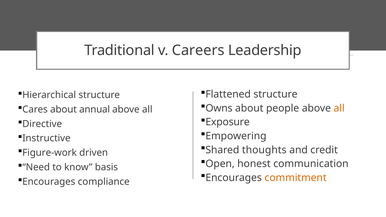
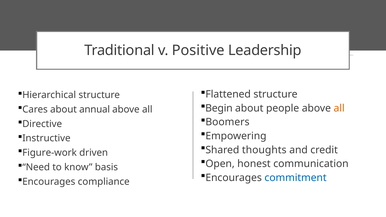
Careers: Careers -> Positive (198, 50)
Owns: Owns -> Begin (219, 108)
Exposure: Exposure -> Boomers (227, 122)
commitment colour: orange -> blue (296, 178)
